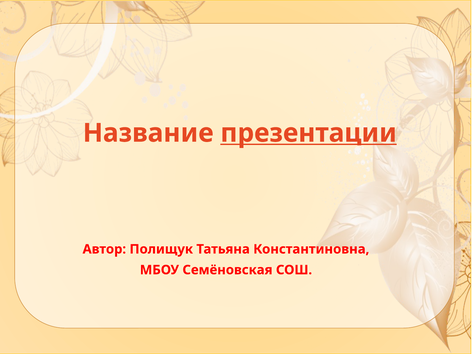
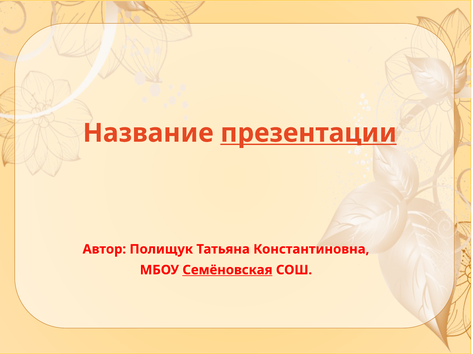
Семёновская underline: none -> present (227, 271)
